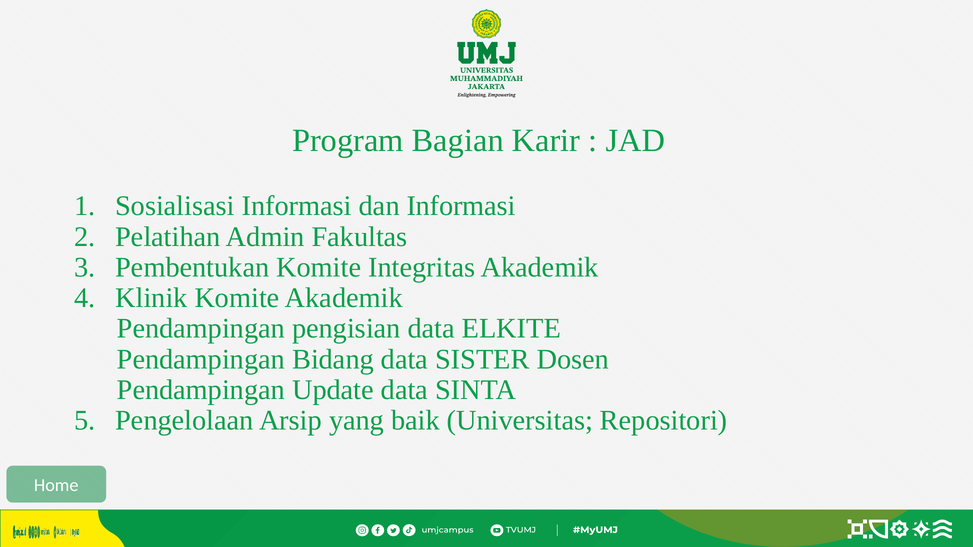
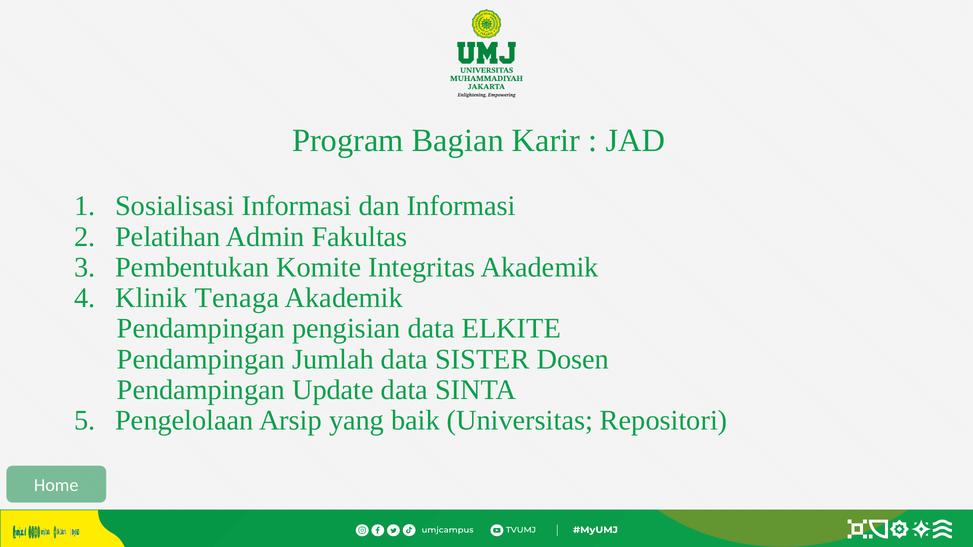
Klinik Komite: Komite -> Tenaga (237, 298)
Bidang: Bidang -> Jumlah (333, 359)
